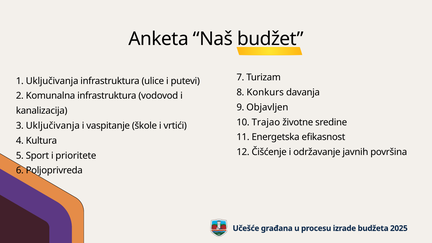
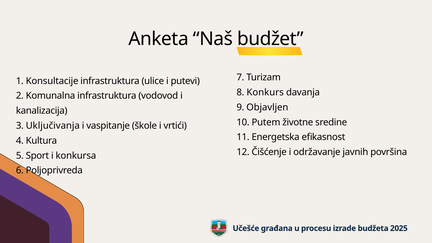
1 Uključivanja: Uključivanja -> Konsultacije (52, 81)
Trajao: Trajao -> Putem (266, 122)
prioritete: prioritete -> konkursa (76, 156)
